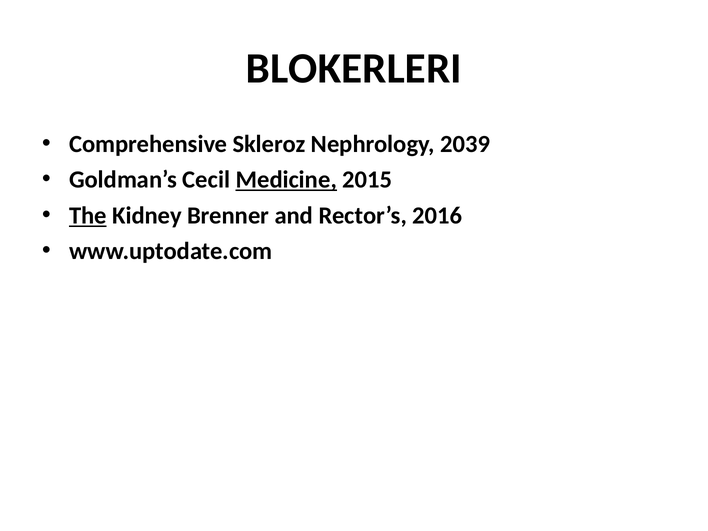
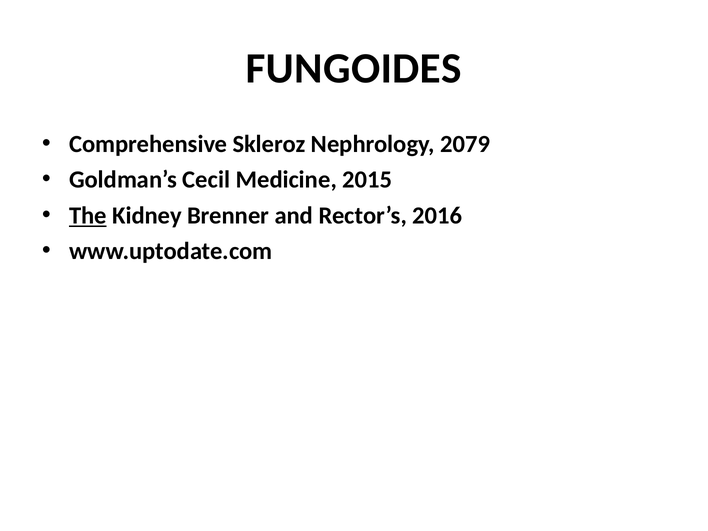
BLOKERLERI: BLOKERLERI -> FUNGOIDES (354, 69)
2039: 2039 -> 2079 (465, 144)
Medicine underline: present -> none (286, 180)
